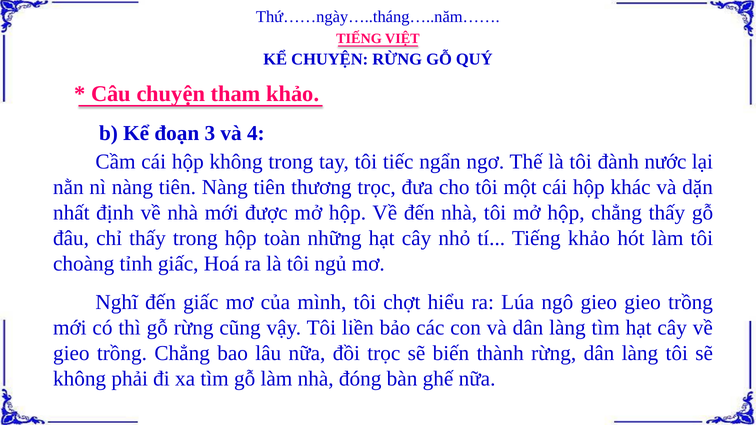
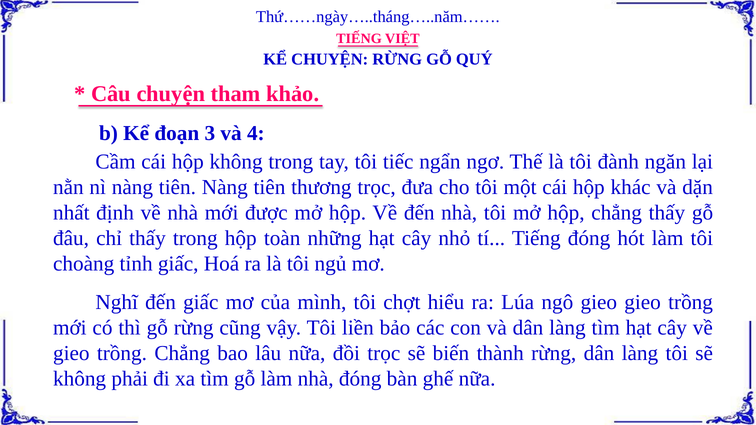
nước: nước -> ngăn (665, 161)
Tiếng khảo: khảo -> đóng (589, 238)
